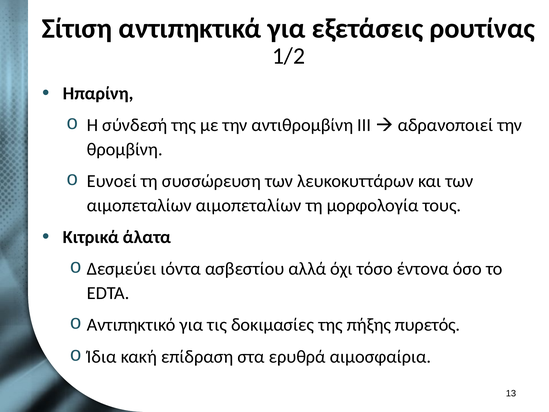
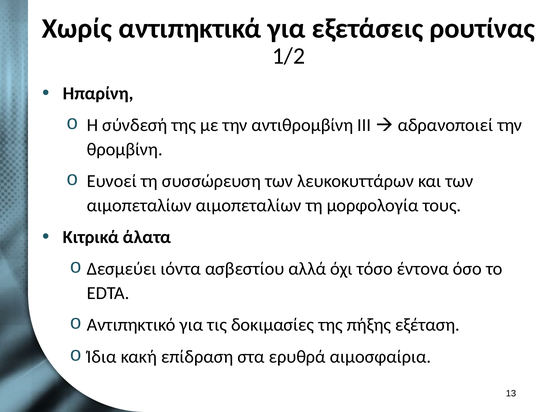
Σίτιση: Σίτιση -> Χωρίς (77, 29)
πυρετός: πυρετός -> εξέταση (427, 325)
